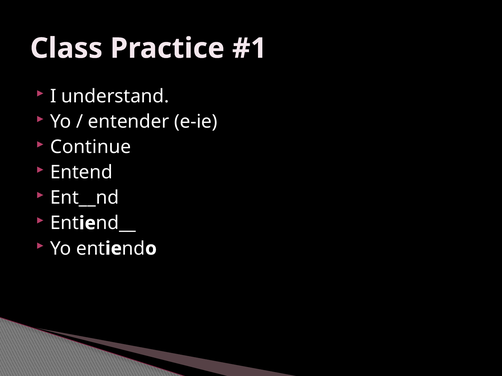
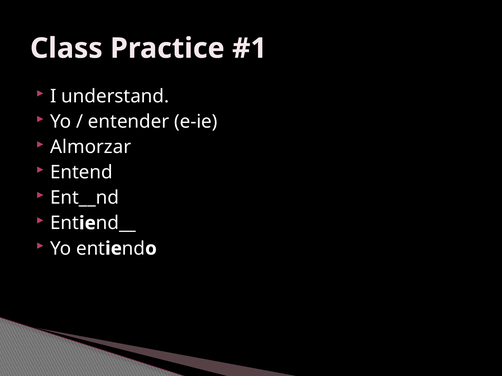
Continue: Continue -> Almorzar (91, 147)
